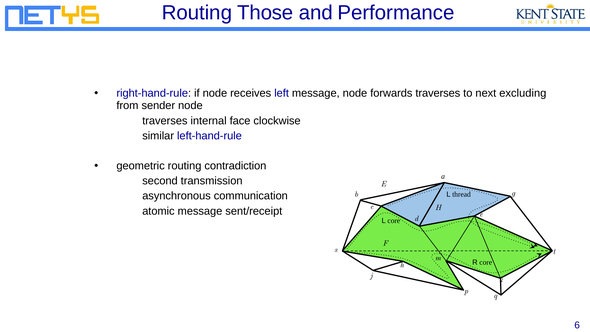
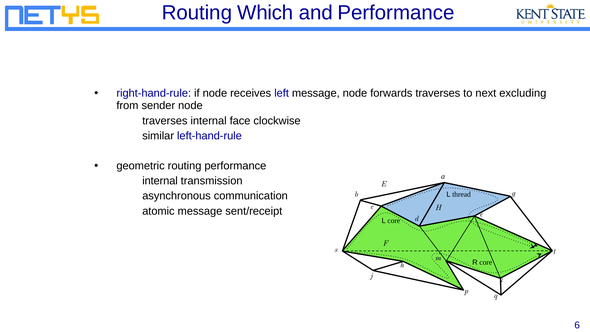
Those: Those -> Which (265, 13)
routing contradiction: contradiction -> performance (235, 166)
second: second -> internal (160, 181)
